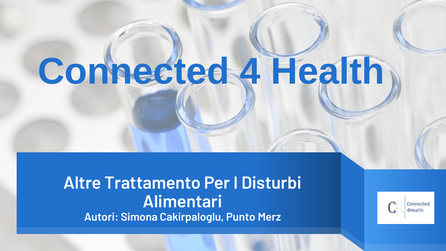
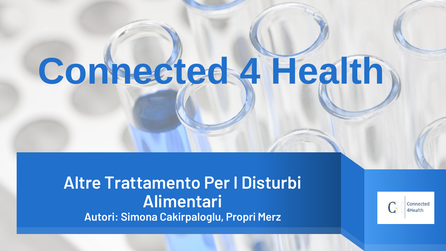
Punto: Punto -> Propri (241, 217)
